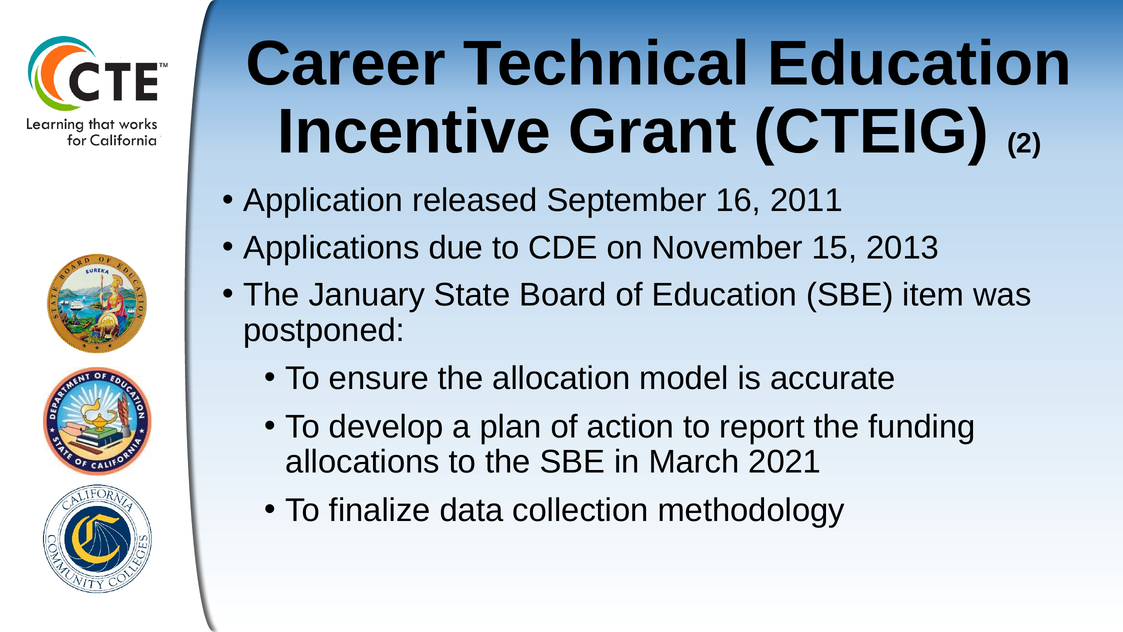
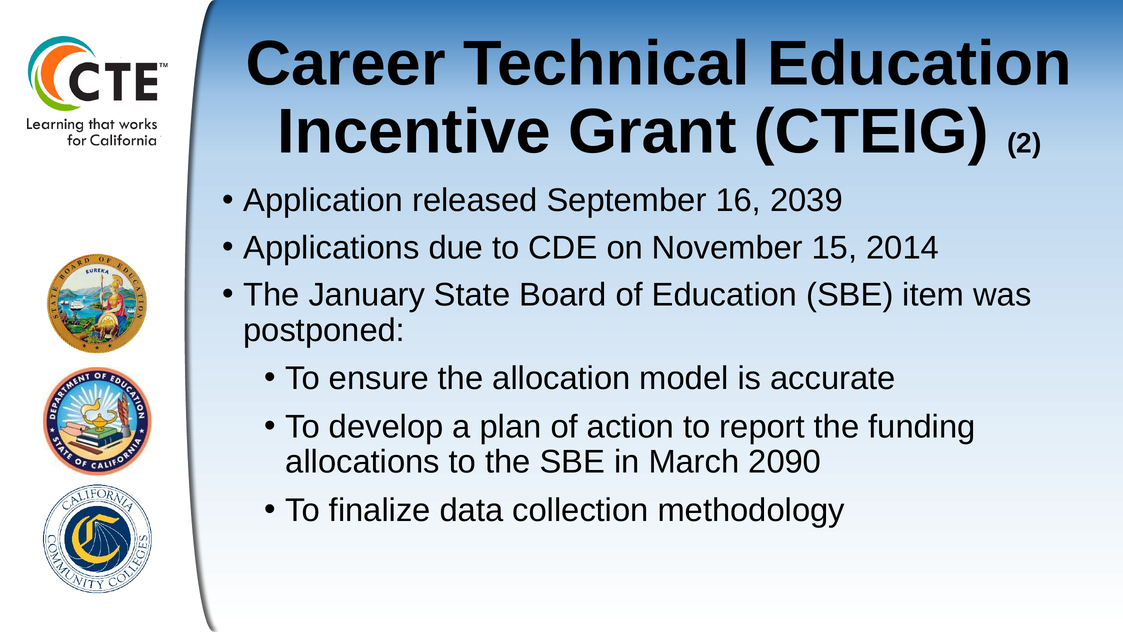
2011: 2011 -> 2039 (806, 200)
2013: 2013 -> 2014 (903, 248)
2021: 2021 -> 2090 (785, 462)
